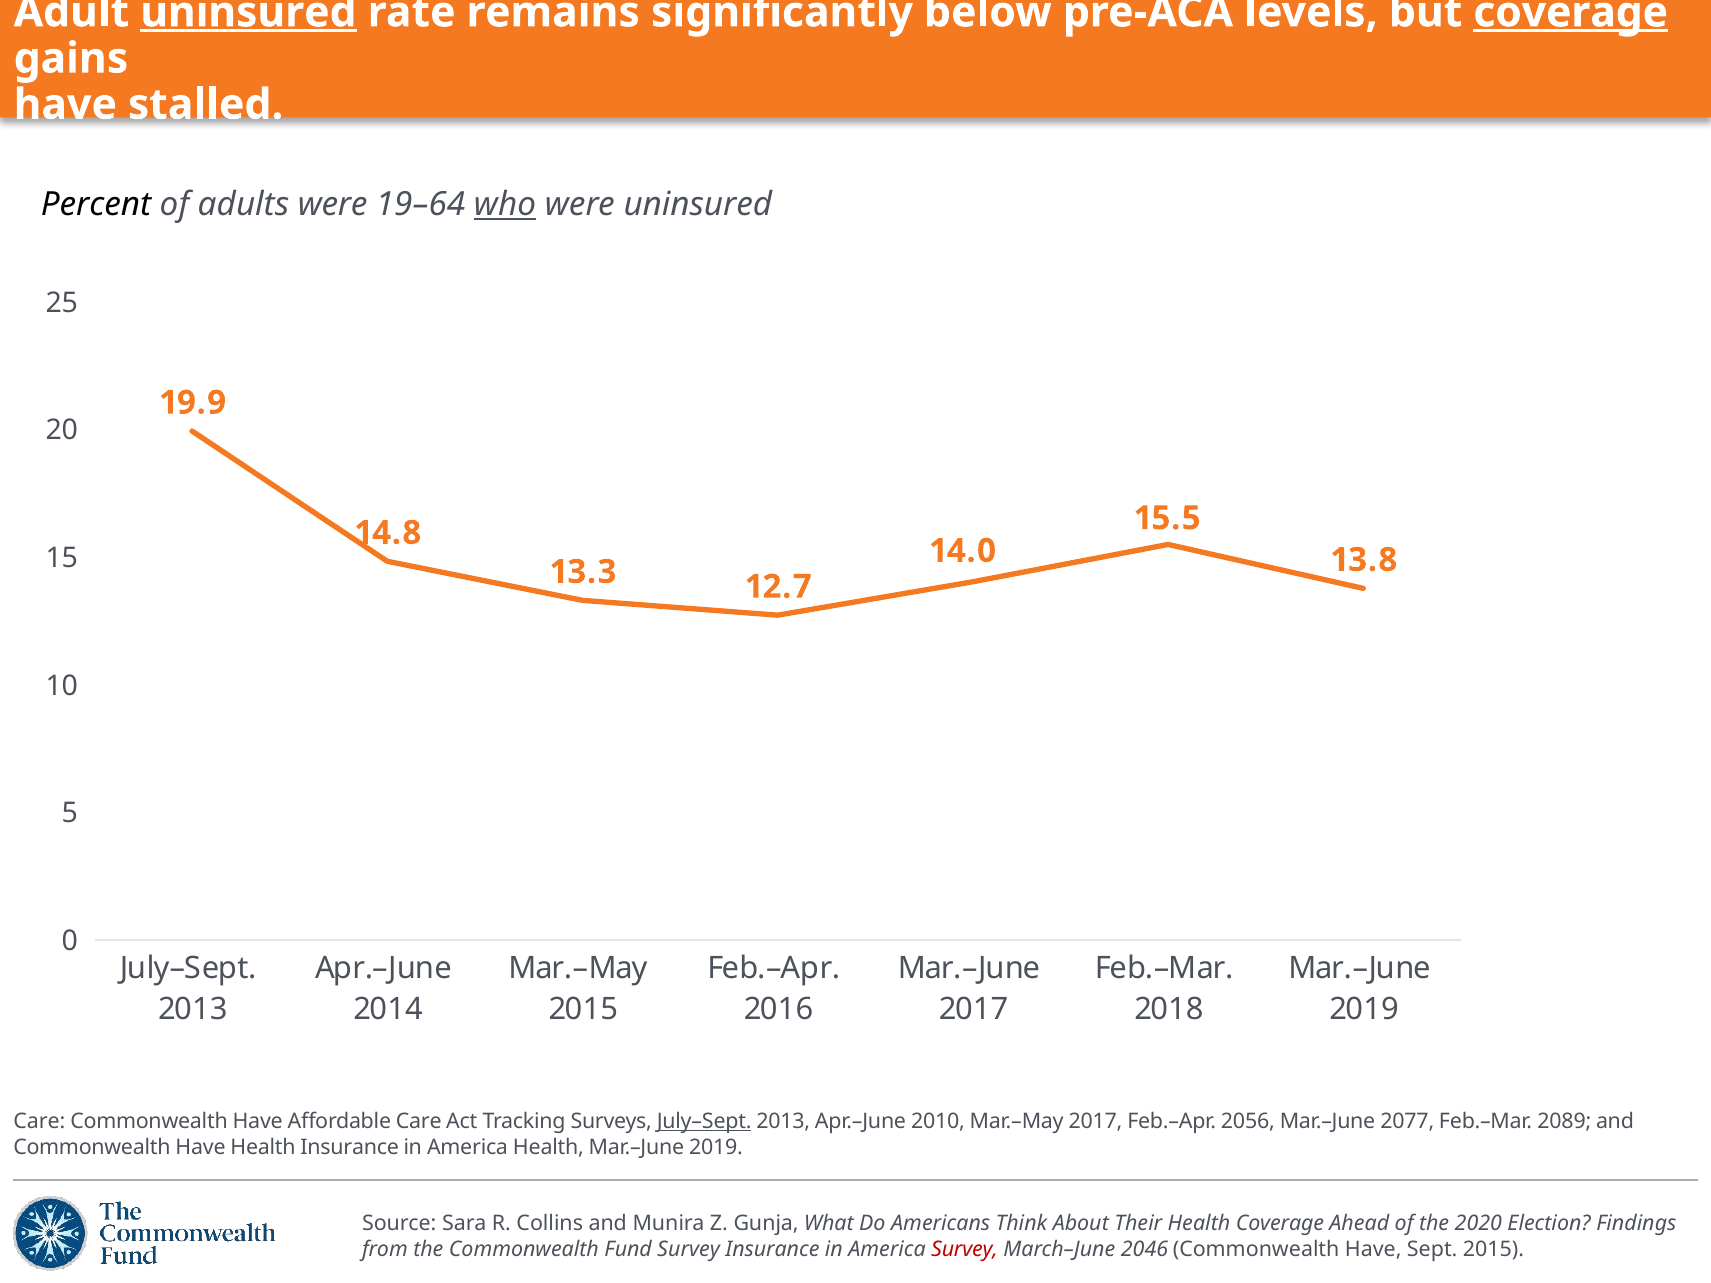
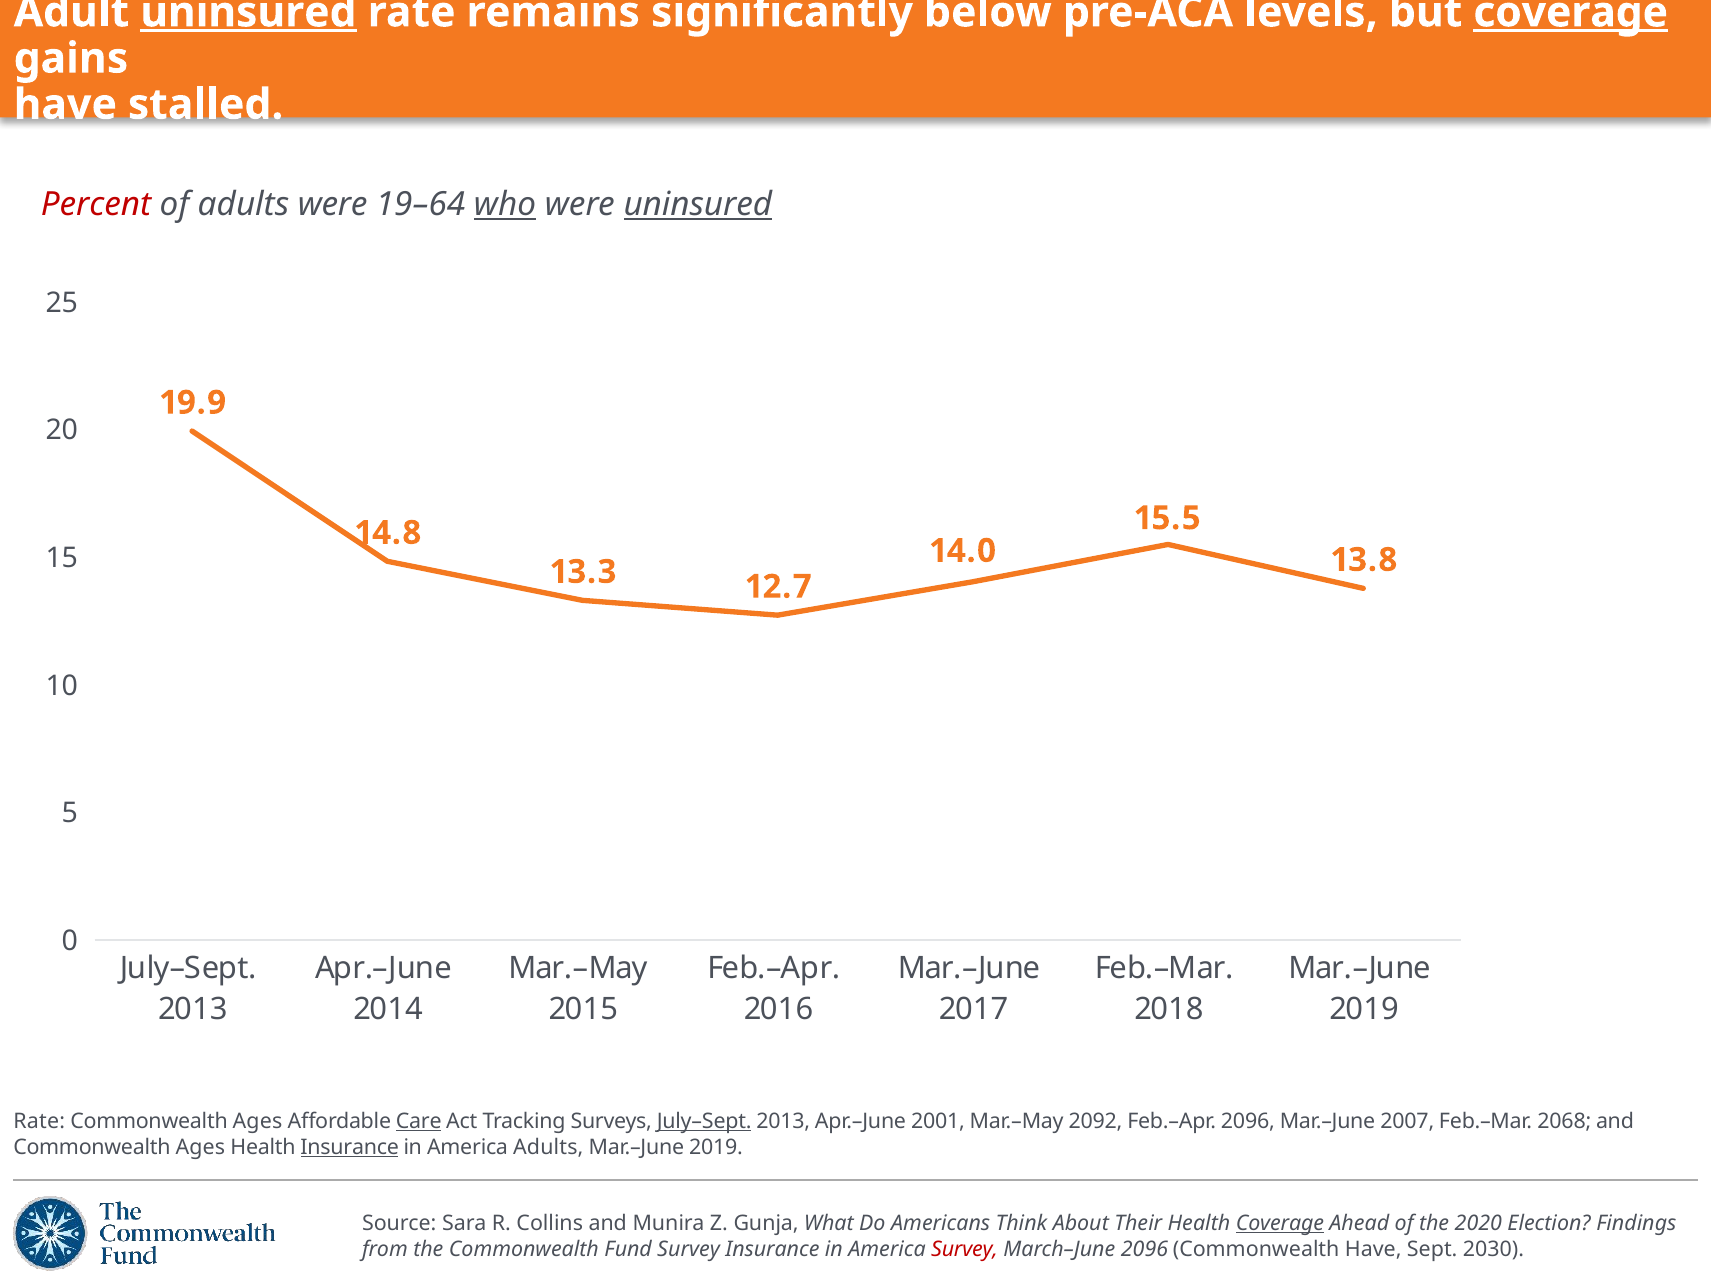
Percent colour: black -> red (96, 205)
uninsured underline: none -> present (698, 205)
Care: Care -> Rate (39, 1122)
Have: Have -> Ages (257, 1122)
Care underline: none -> present (419, 1122)
2010: 2010 -> 2001 (938, 1122)
Mar.–May 2017: 2017 -> 2092 (1096, 1122)
Feb.–Apr 2056: 2056 -> 2096 (1248, 1122)
2077: 2077 -> 2007 (1407, 1122)
2089: 2089 -> 2068 (1564, 1122)
Have: Have -> Ages (200, 1147)
Insurance underline: none -> present (350, 1147)
America Health: Health -> Adults (548, 1147)
Coverage underline: none -> present (1280, 1224)
2046: 2046 -> 2096 (1145, 1249)
2015: 2015 -> 2030 (1494, 1249)
